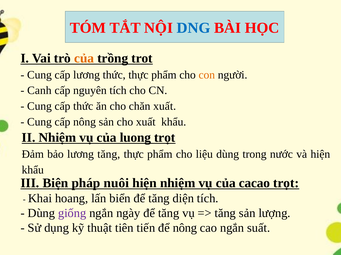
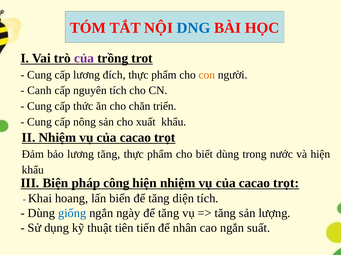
của colour: orange -> purple (84, 58)
lương thức: thức -> đích (114, 75)
chăn xuất: xuất -> triển (165, 106)
luong: luong -> cacao (135, 138)
liệu: liệu -> biết (204, 155)
nuôi: nuôi -> công (116, 184)
giống colour: purple -> blue (72, 214)
để nông: nông -> nhân (185, 228)
